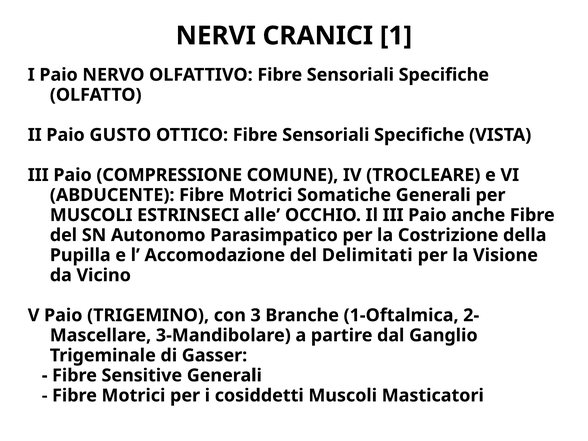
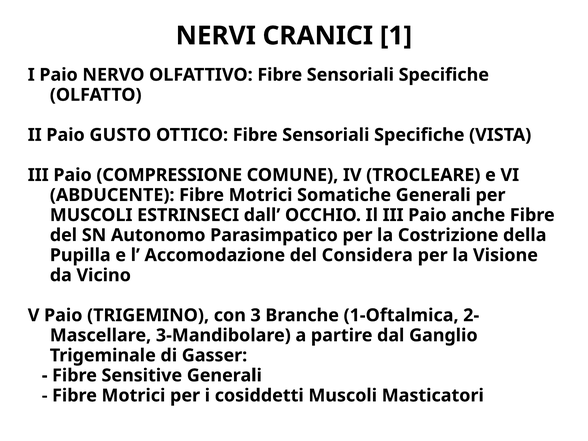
alle: alle -> dall (262, 215)
Delimitati: Delimitati -> Considera (367, 255)
